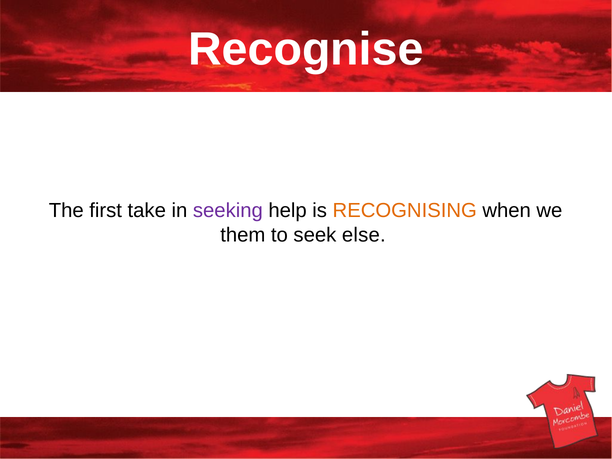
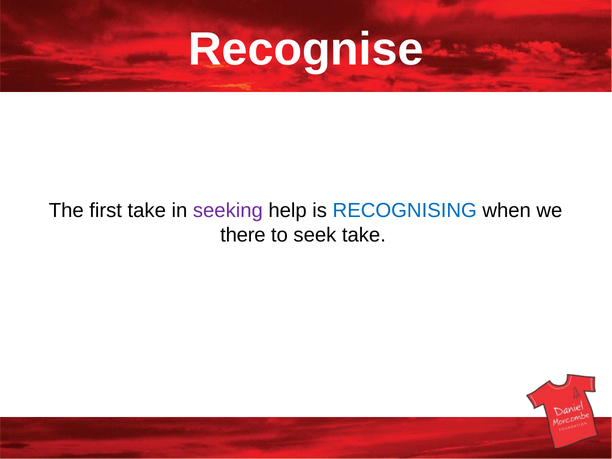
RECOGNISING colour: orange -> blue (405, 210)
them: them -> there (243, 235)
seek else: else -> take (364, 235)
